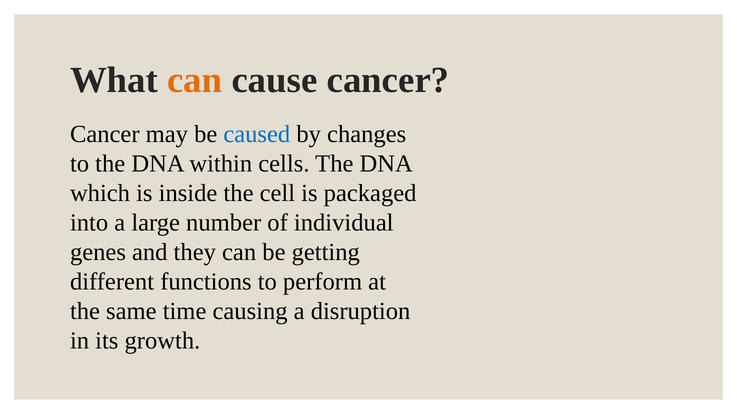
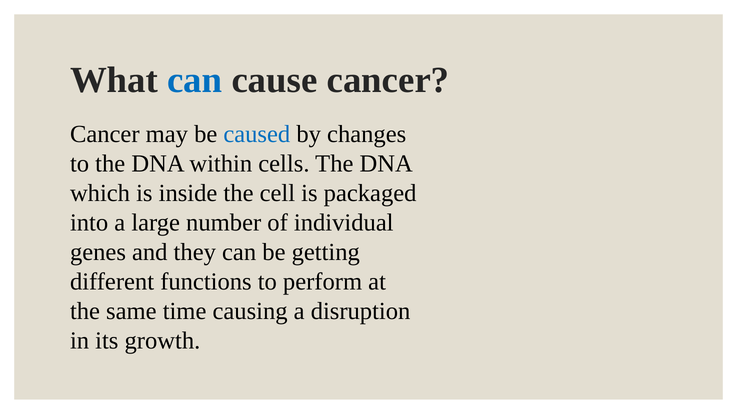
can colour: orange -> blue (195, 80)
